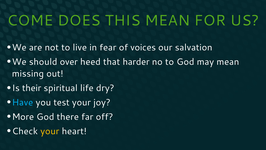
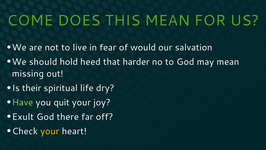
voices: voices -> would (143, 47)
over: over -> hold (69, 62)
Have colour: light blue -> light green (23, 102)
test: test -> quit (62, 102)
More: More -> Exult (23, 117)
